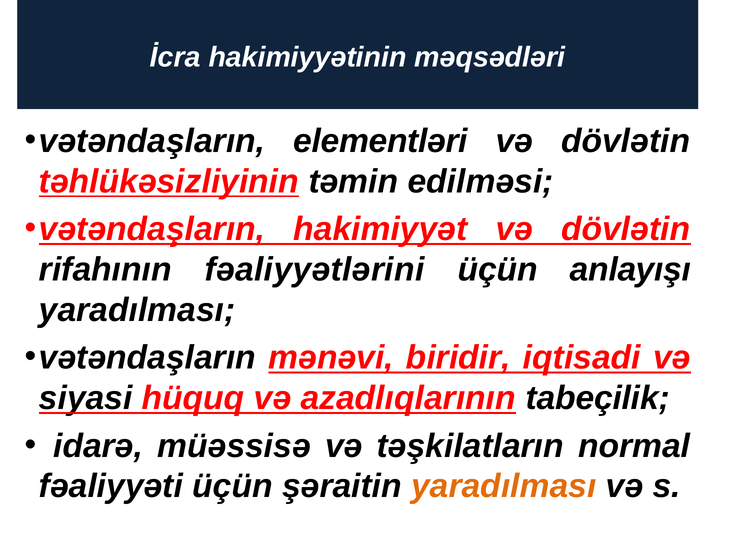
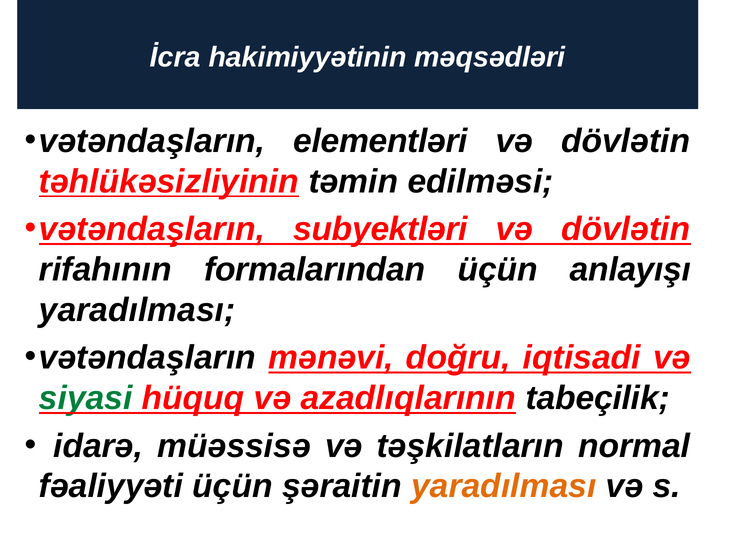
hakimiyyət: hakimiyyət -> subyektləri (381, 229)
fəaliyyətlərini: fəaliyyətlərini -> formalarından (315, 270)
biridir: biridir -> doğru (458, 358)
siyasi colour: black -> green (86, 398)
